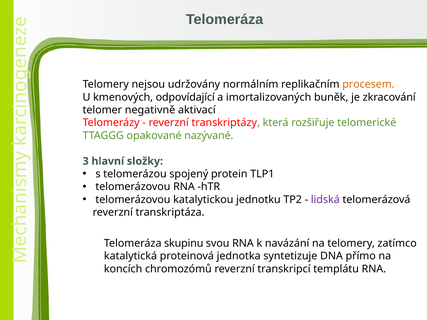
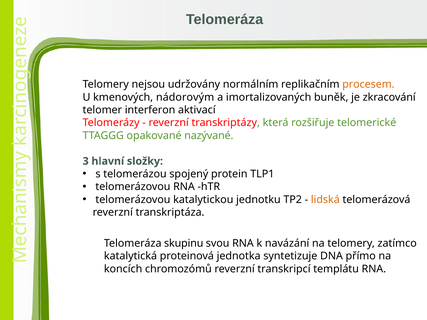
odpovídající: odpovídající -> nádorovým (185, 97)
negativně: negativně -> interferon (150, 110)
lidská colour: purple -> orange (325, 200)
